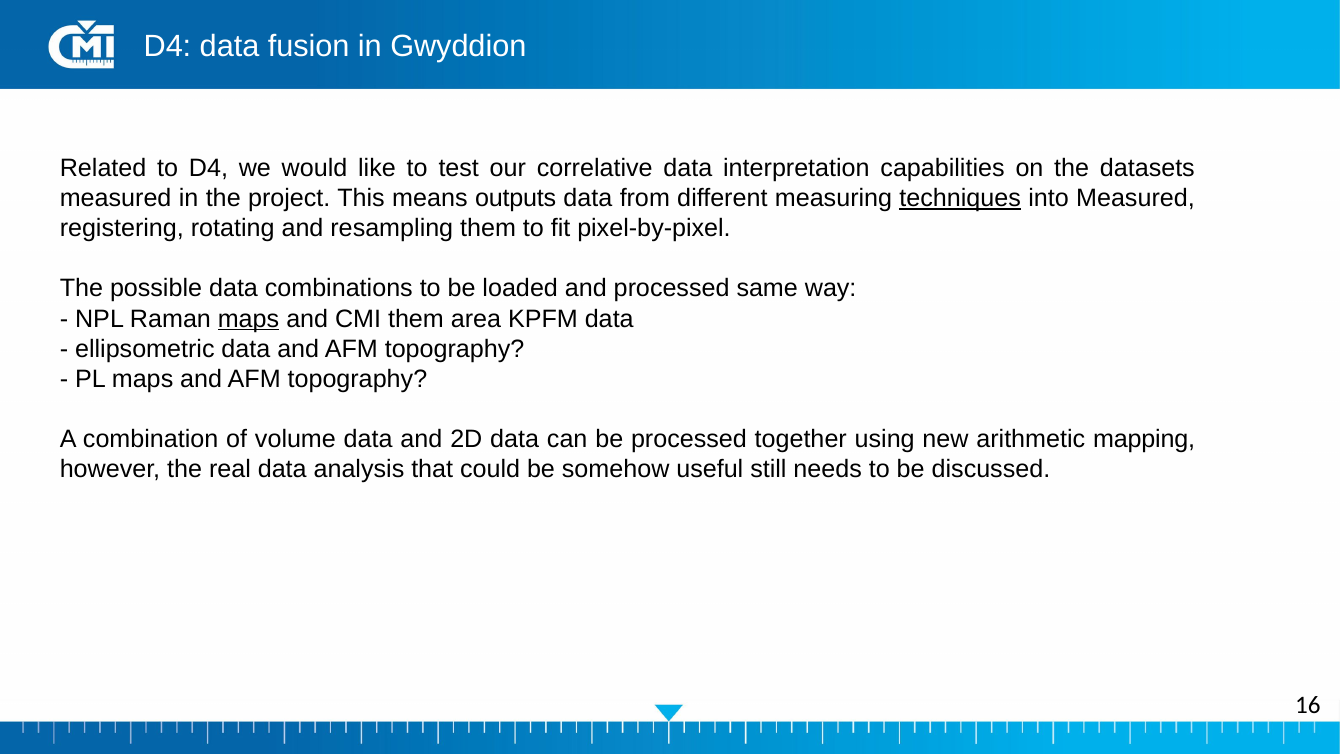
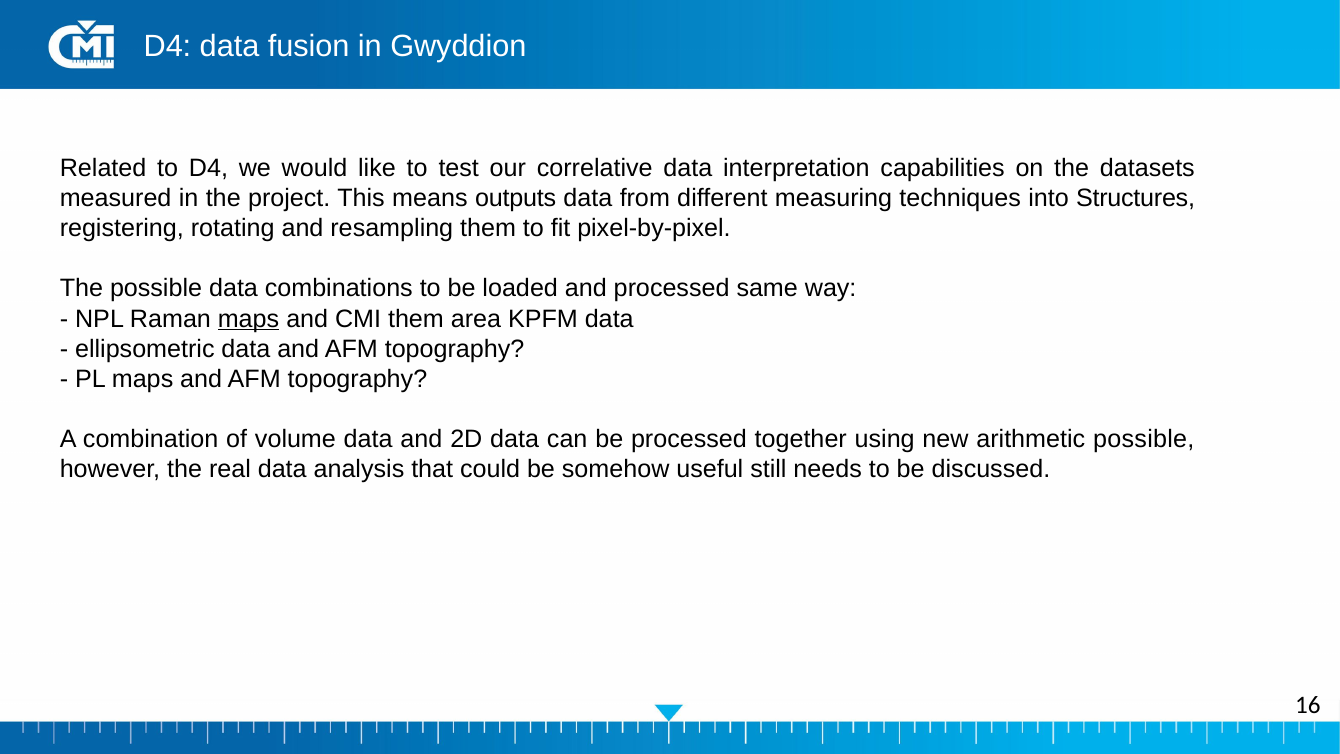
techniques underline: present -> none (960, 198)
into Measured: Measured -> Structures (1136, 198)
arithmetic mapping: mapping -> possible (1144, 439)
